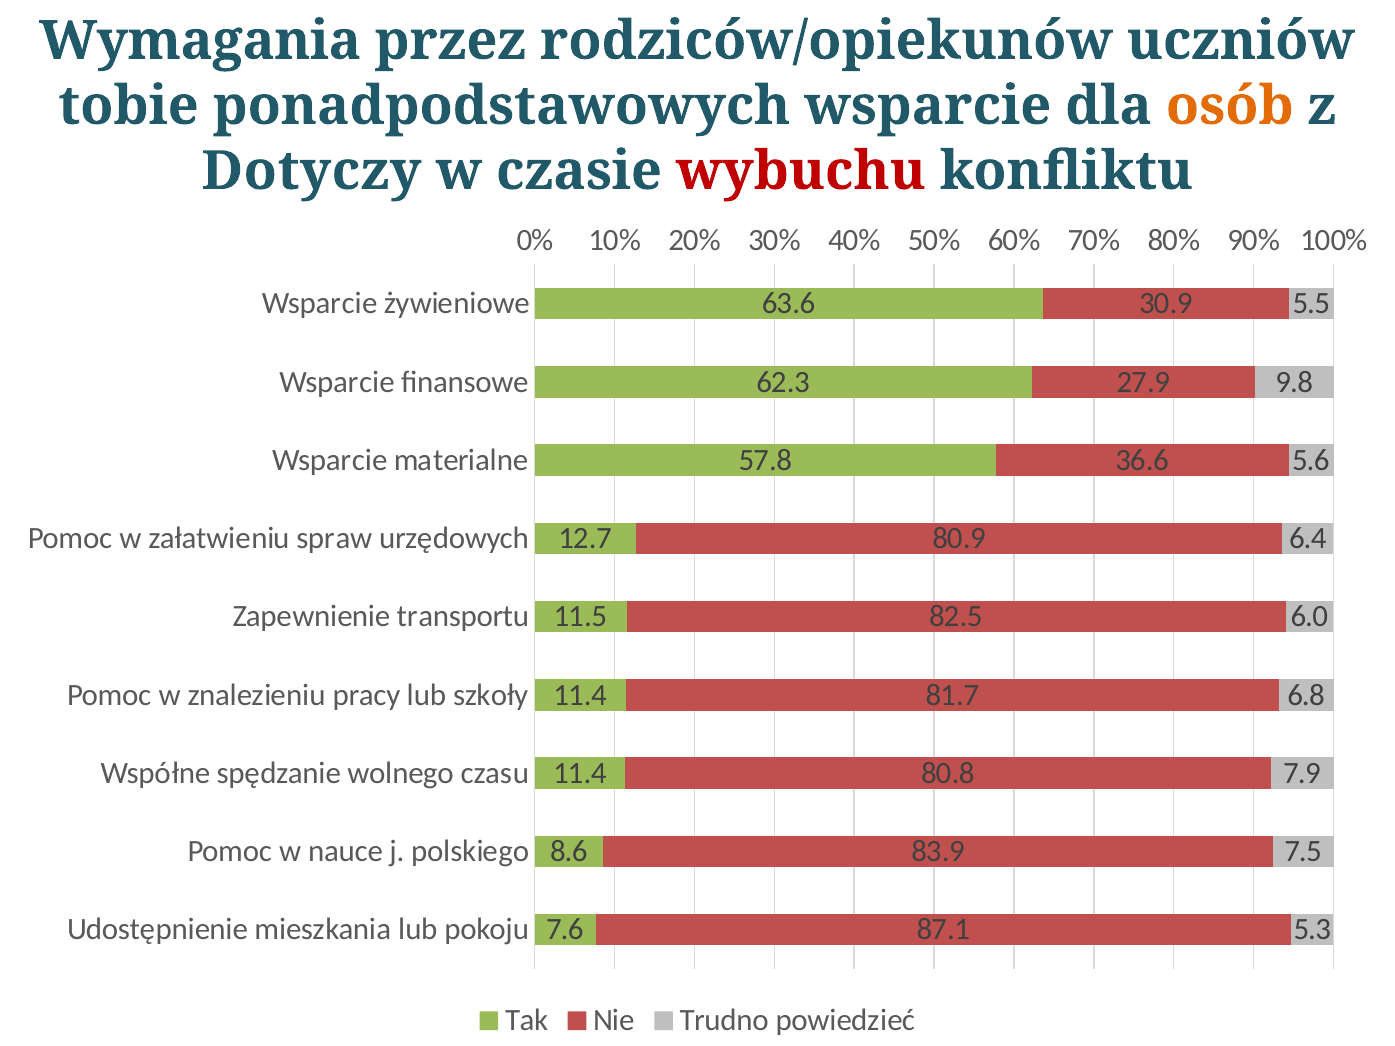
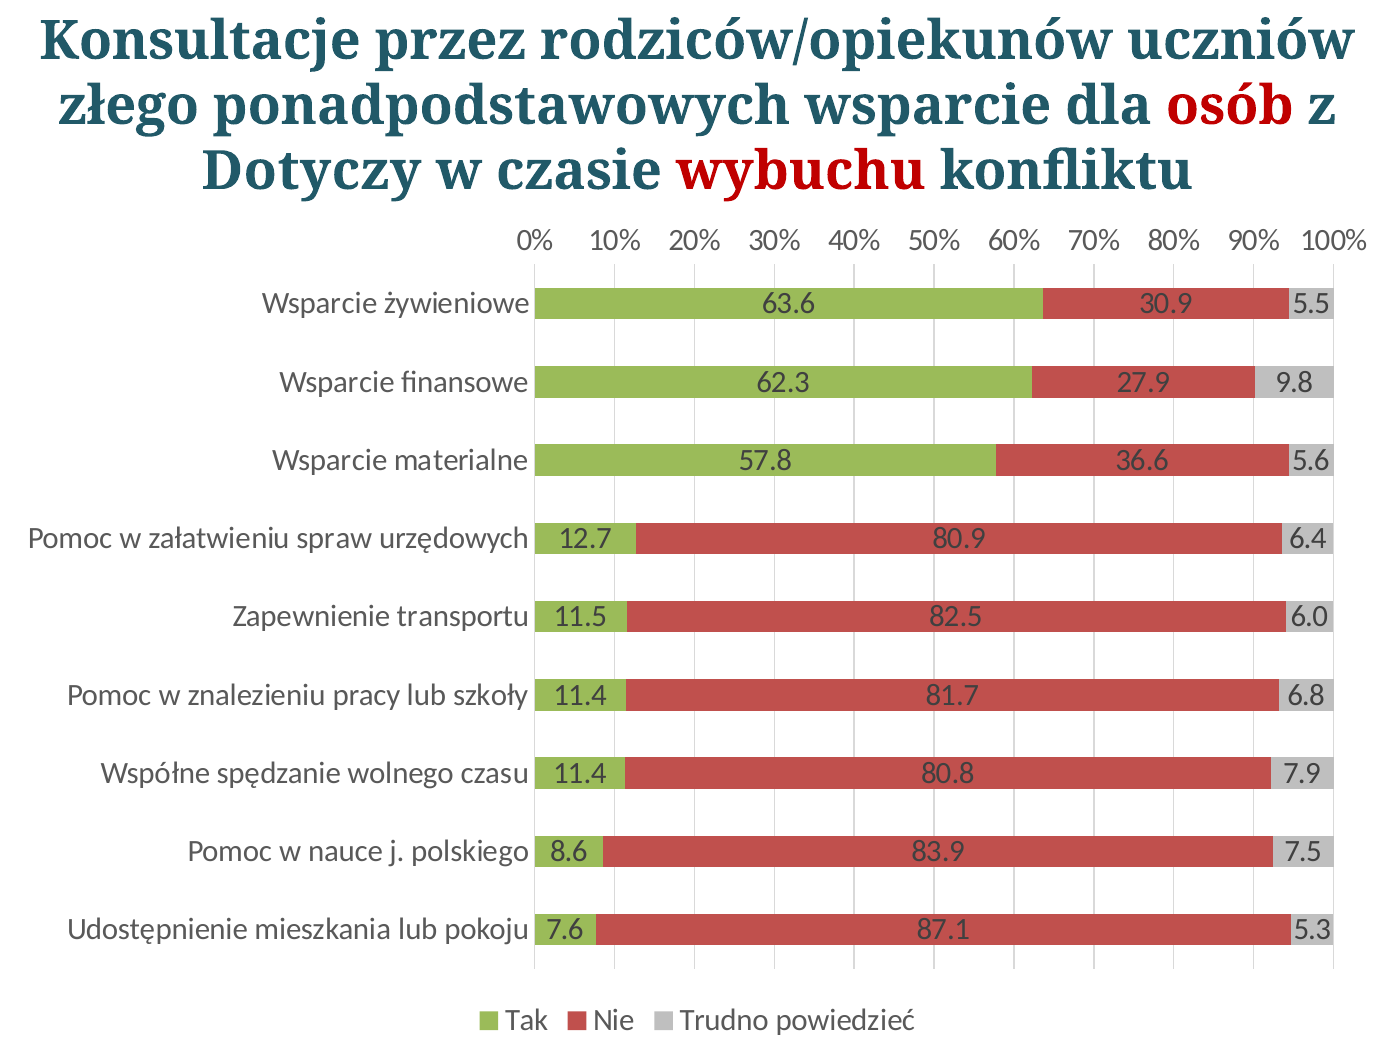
Wymagania: Wymagania -> Konsultacje (200, 41)
tobie: tobie -> złego (129, 106)
osób colour: orange -> red (1230, 106)
